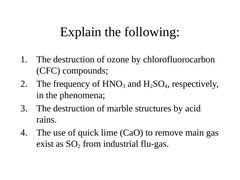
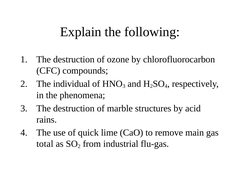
frequency: frequency -> individual (72, 84)
exist: exist -> total (45, 144)
